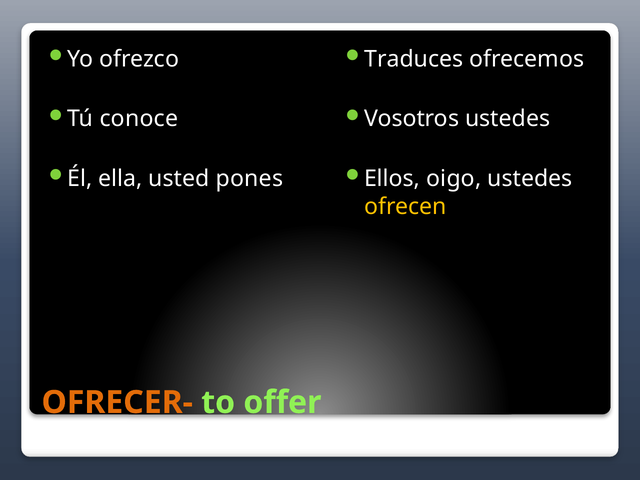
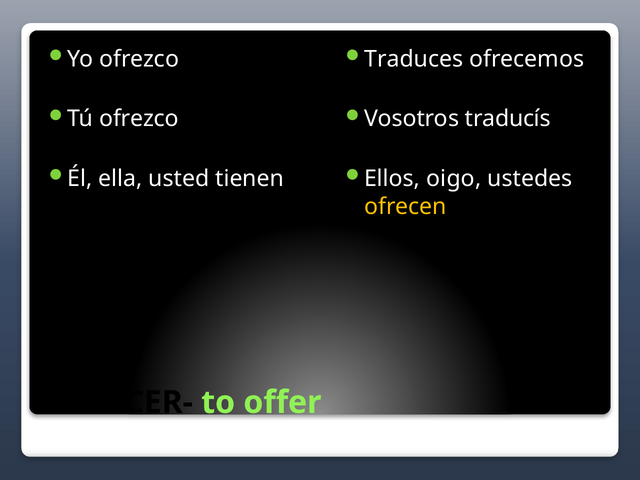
Tú conoce: conoce -> ofrezco (139, 119)
Vosotros ustedes: ustedes -> traducís (508, 119)
pones: pones -> tienen (250, 179)
OFRECER- colour: orange -> black (117, 402)
